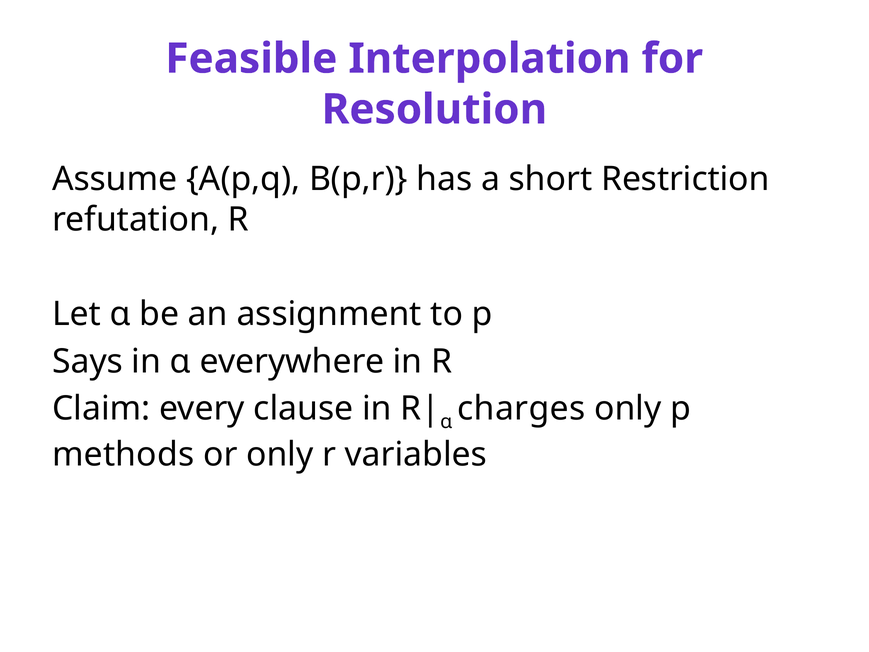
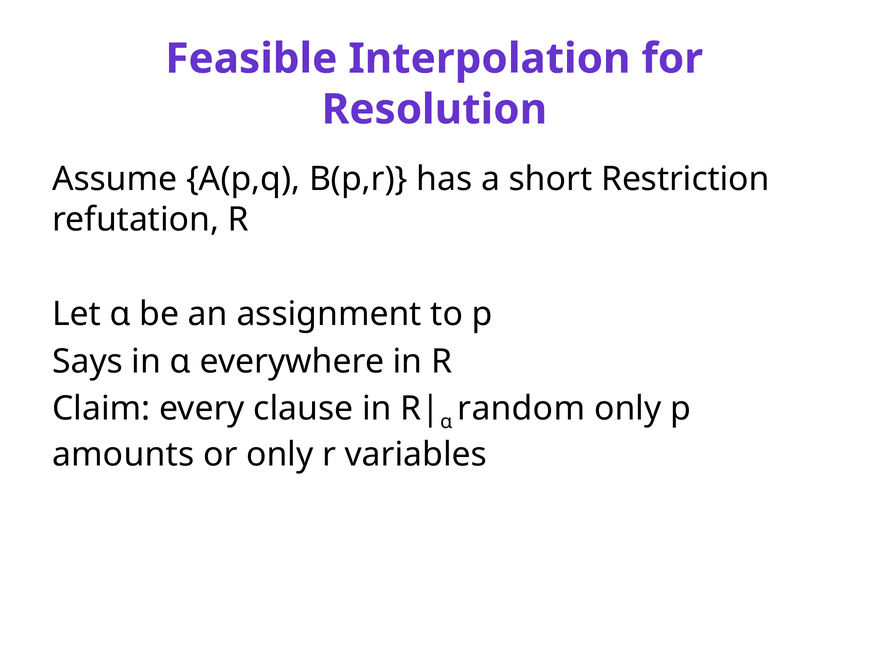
charges: charges -> random (521, 408)
methods: methods -> amounts (123, 454)
